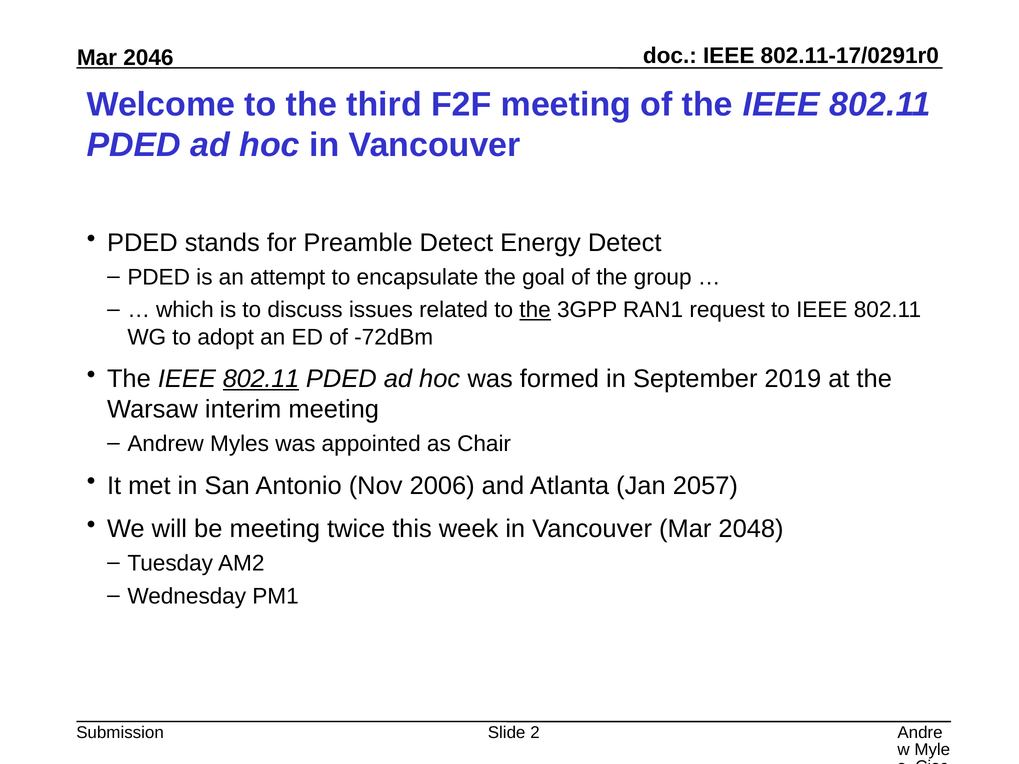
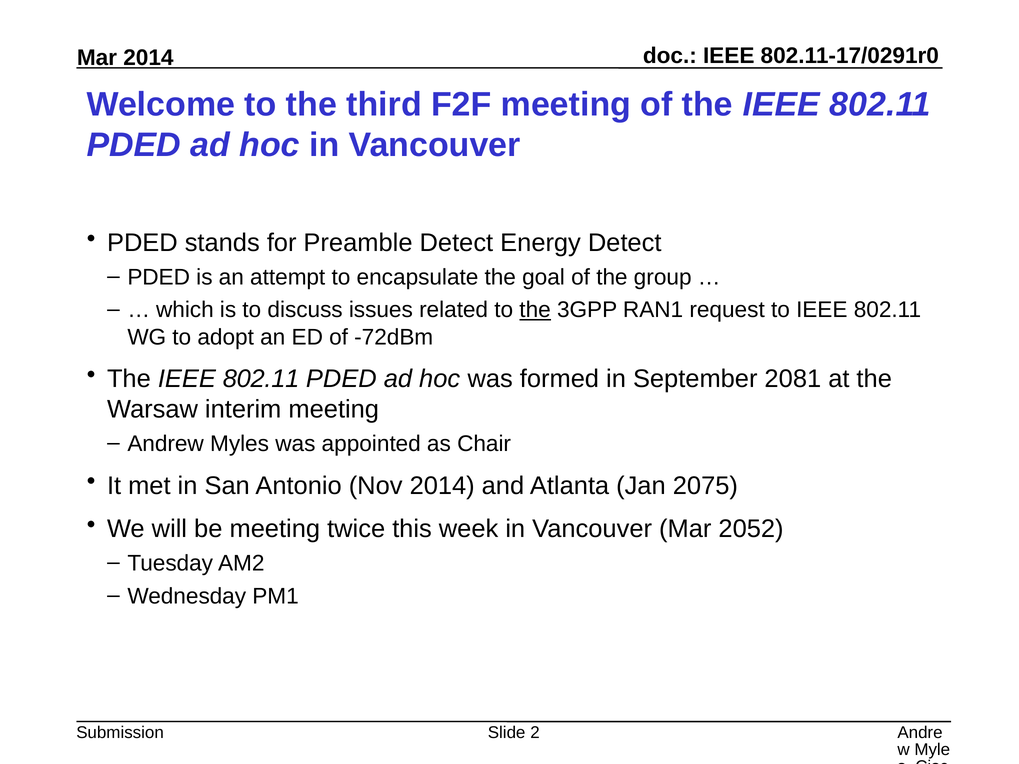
Mar 2046: 2046 -> 2014 (148, 58)
802.11 underline: present -> none (261, 379)
2019: 2019 -> 2081 (793, 379)
Nov 2006: 2006 -> 2014 (442, 486)
2057: 2057 -> 2075 (705, 486)
2048: 2048 -> 2052 (751, 529)
